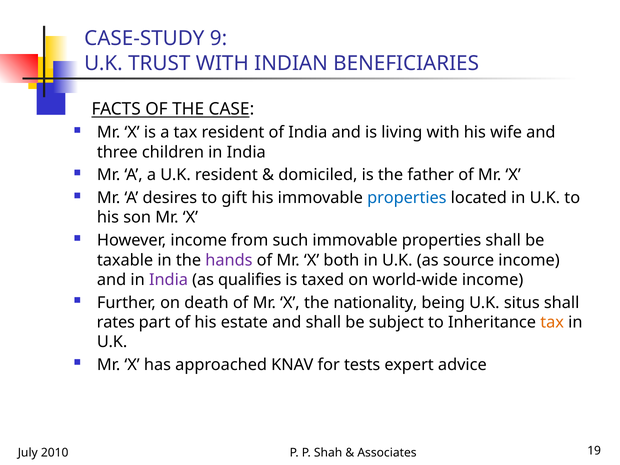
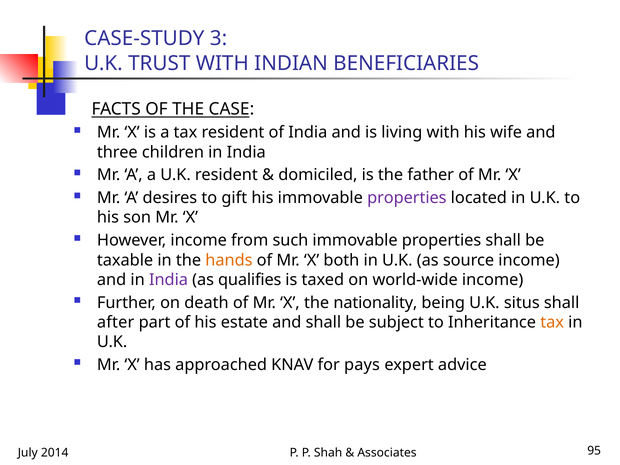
9: 9 -> 3 (219, 39)
properties colour: blue -> purple (407, 198)
hands colour: purple -> orange (229, 260)
rates: rates -> after (116, 322)
tests: tests -> pays (362, 365)
2010: 2010 -> 2014 (55, 453)
19: 19 -> 95 (594, 451)
